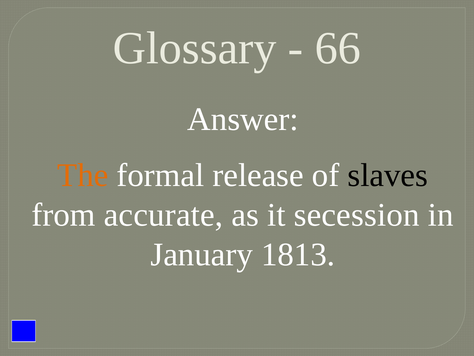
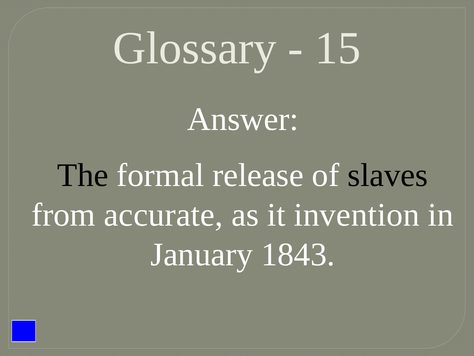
66: 66 -> 15 (338, 48)
The colour: orange -> black (83, 175)
secession: secession -> invention (357, 215)
1813: 1813 -> 1843 (298, 254)
